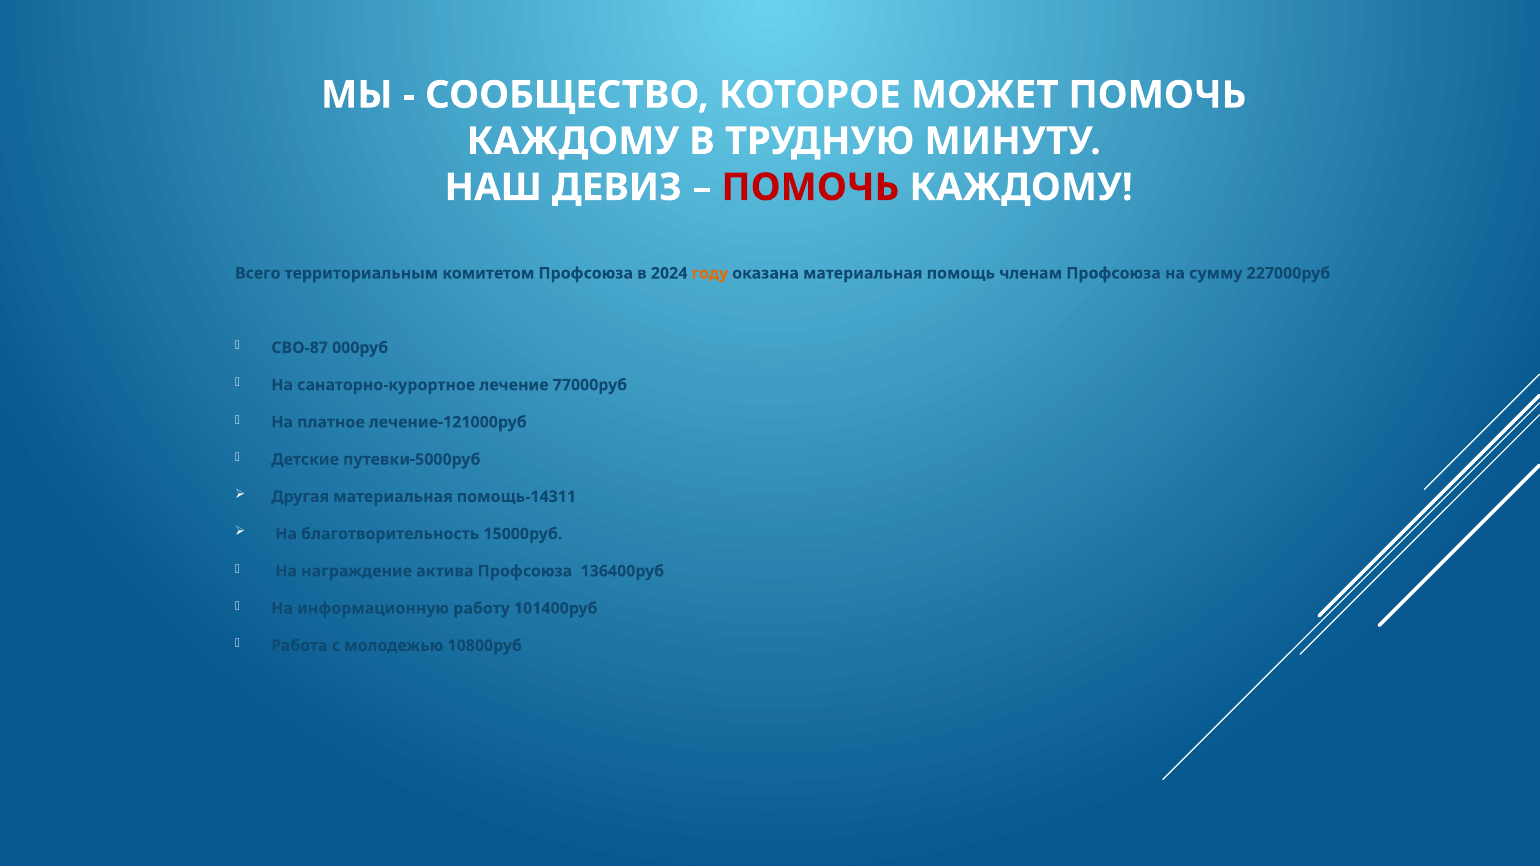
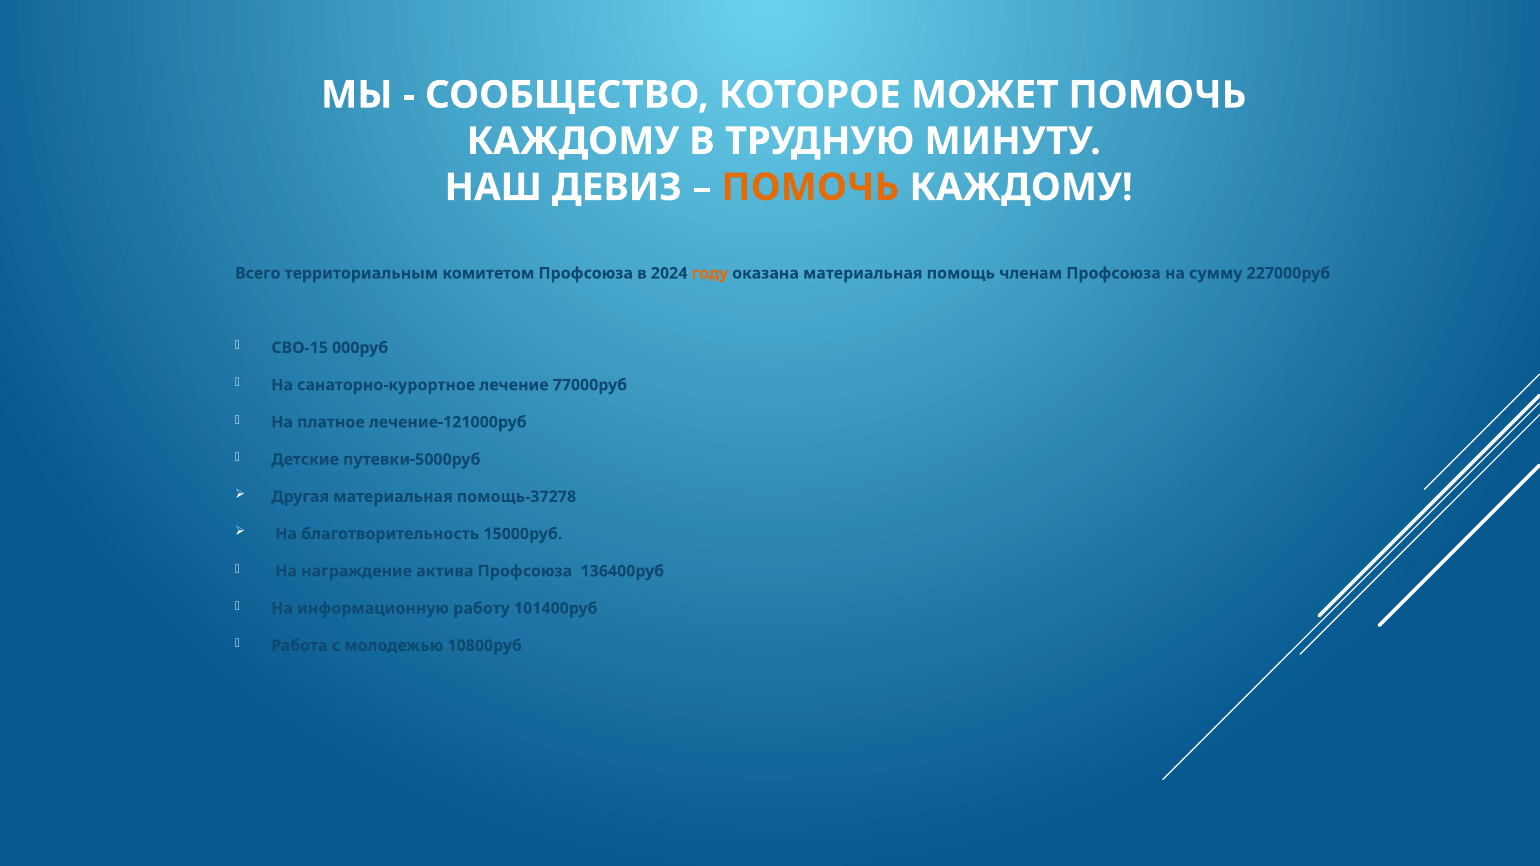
ПОМОЧЬ colour: red -> orange (810, 187)
СВО-87: СВО-87 -> СВО-15 (300, 348)
помощь-14311: помощь-14311 -> помощь-37278 (516, 497)
